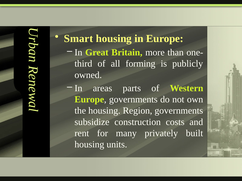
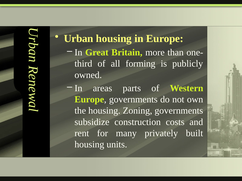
Smart: Smart -> Urban (79, 39)
Region: Region -> Zoning (138, 111)
